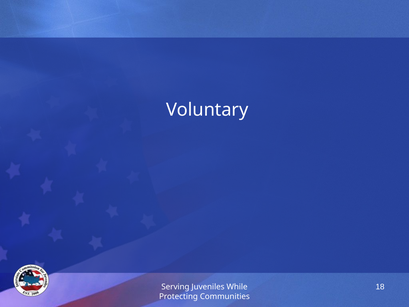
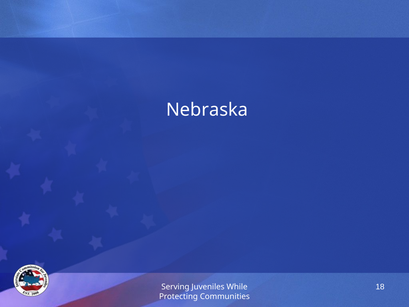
Voluntary: Voluntary -> Nebraska (207, 110)
